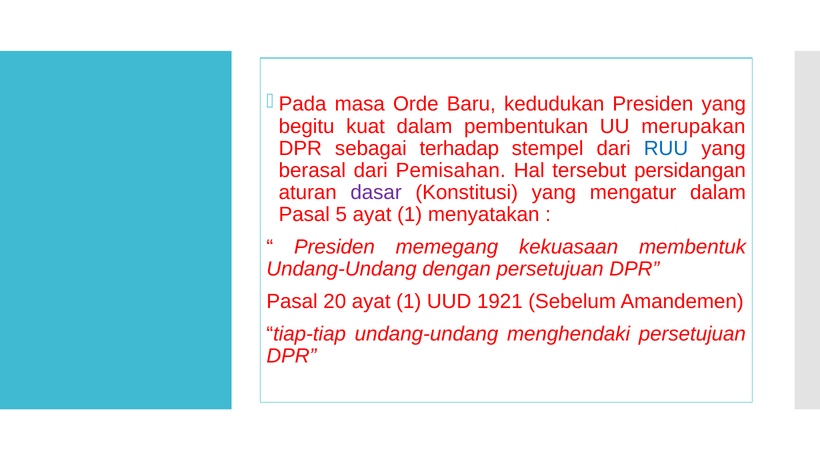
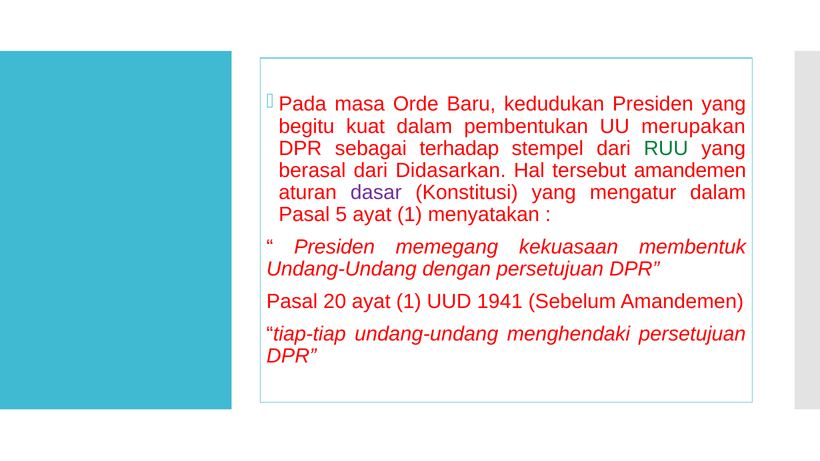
RUU colour: blue -> green (666, 148)
Pemisahan: Pemisahan -> Didasarkan (451, 171)
tersebut persidangan: persidangan -> amandemen (690, 171)
1921: 1921 -> 1941 (500, 302)
